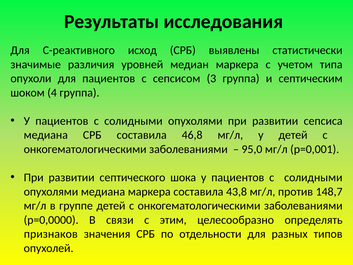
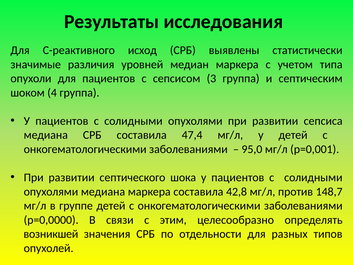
46,8: 46,8 -> 47,4 (192, 135)
43,8: 43,8 -> 42,8 (237, 191)
признаков: признаков -> возникшей (51, 234)
